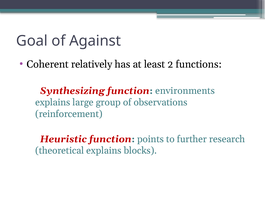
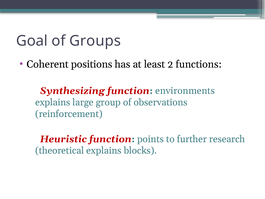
Against: Against -> Groups (95, 41)
relatively: relatively -> positions (92, 64)
